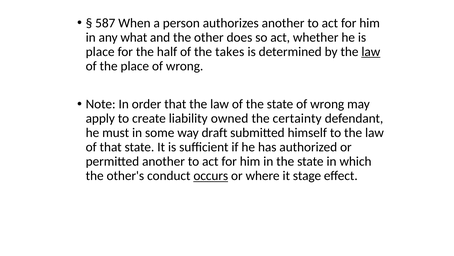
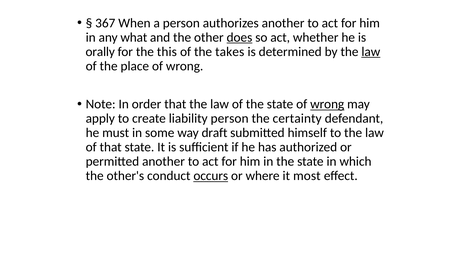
587: 587 -> 367 (105, 23)
does underline: none -> present (239, 37)
place: place -> orally (100, 52)
half: half -> this (167, 52)
wrong underline: none -> present (327, 104)
liability owned: owned -> person (230, 118)
stage: stage -> most (307, 175)
